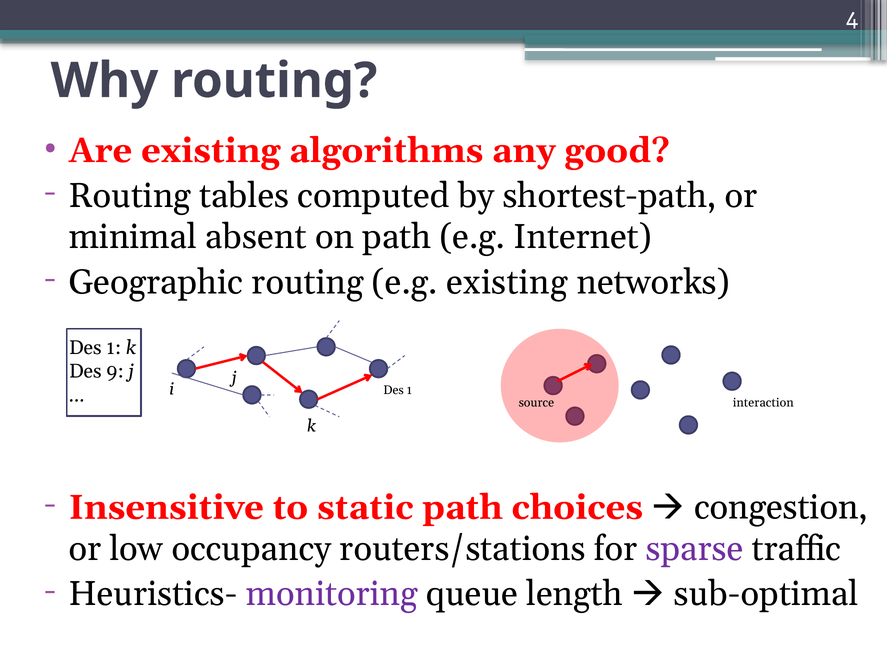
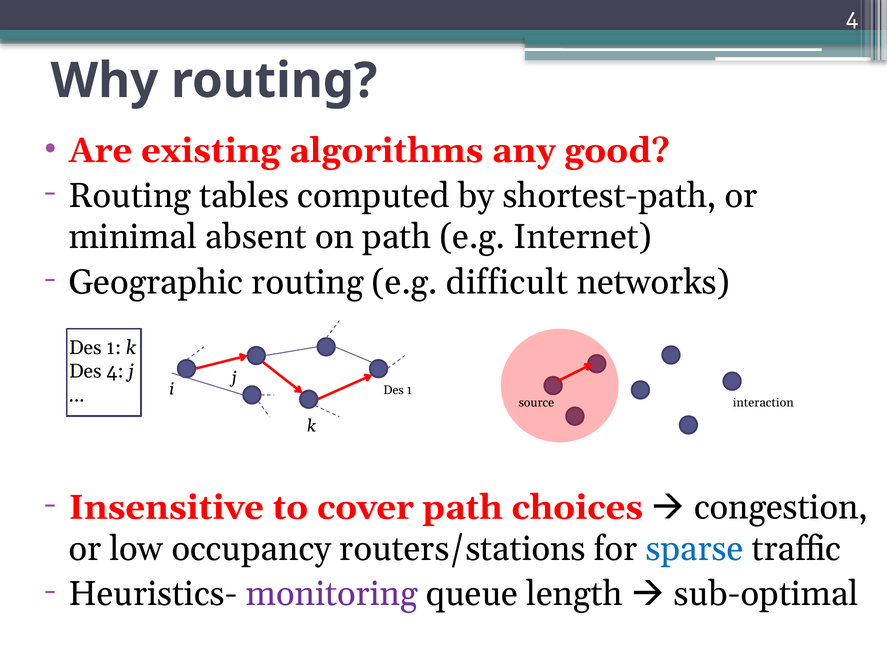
e.g existing: existing -> difficult (507, 282)
Des 9: 9 -> 4 (115, 371)
static: static -> cover (365, 507)
sparse colour: purple -> blue (695, 548)
